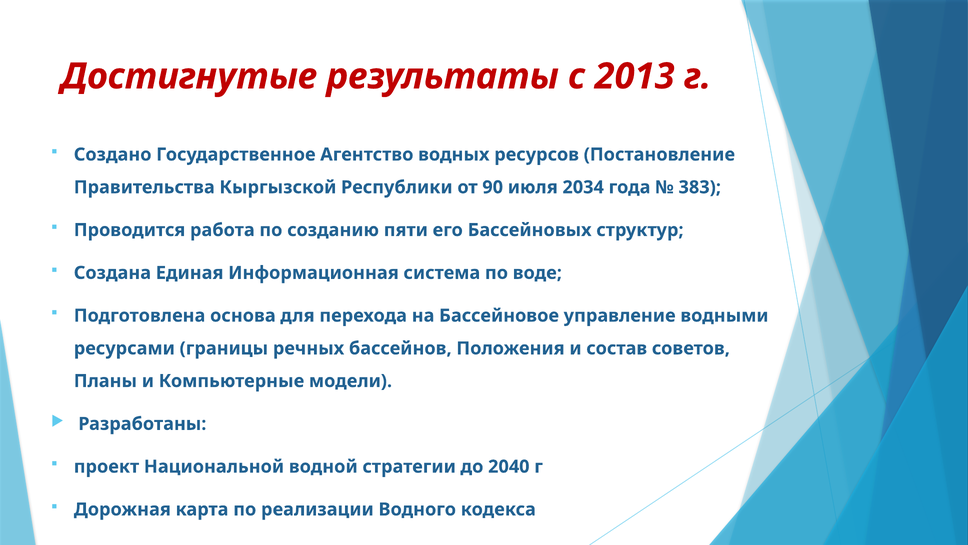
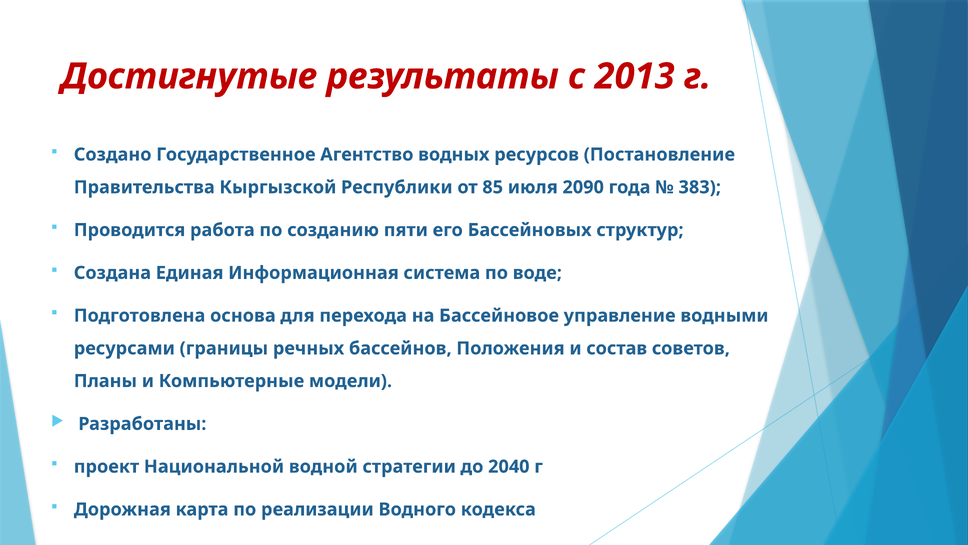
90: 90 -> 85 (493, 187)
2034: 2034 -> 2090 (583, 187)
